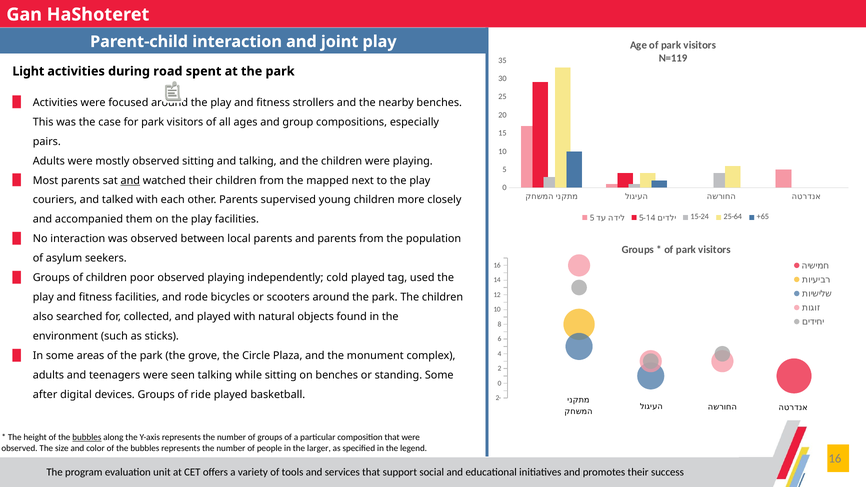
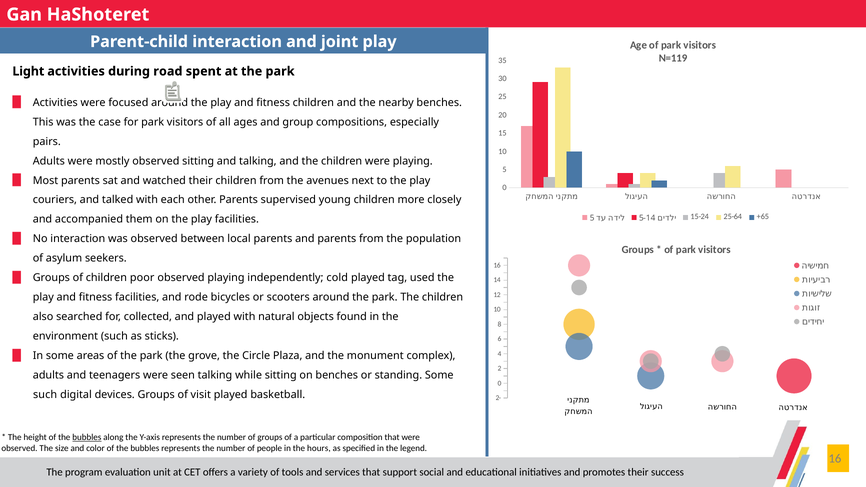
fitness strollers: strollers -> children (313, 103)
and underline: present -> none (130, 180)
mapped: mapped -> avenues (328, 180)
after: after -> such (45, 395)
ride: ride -> visit (201, 395)
larger: larger -> hours (319, 448)
